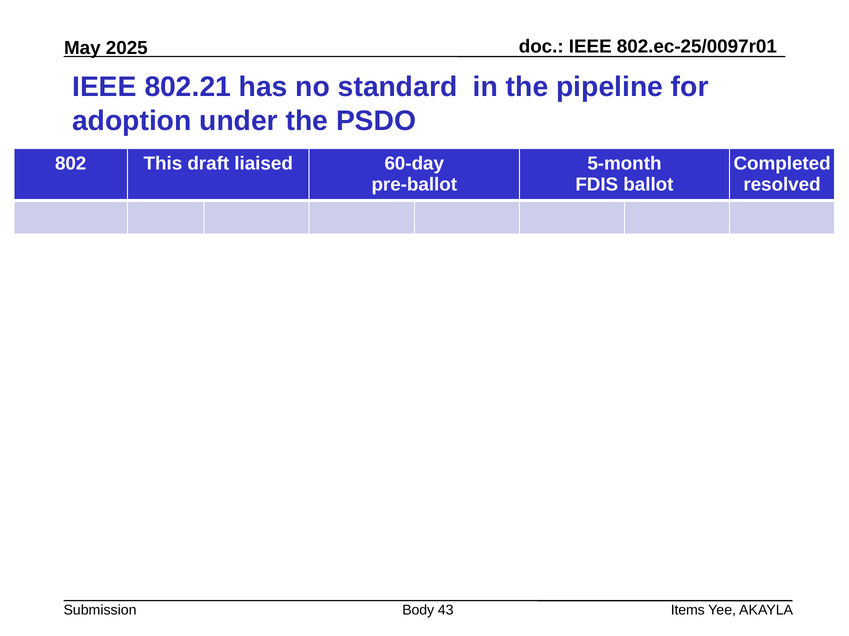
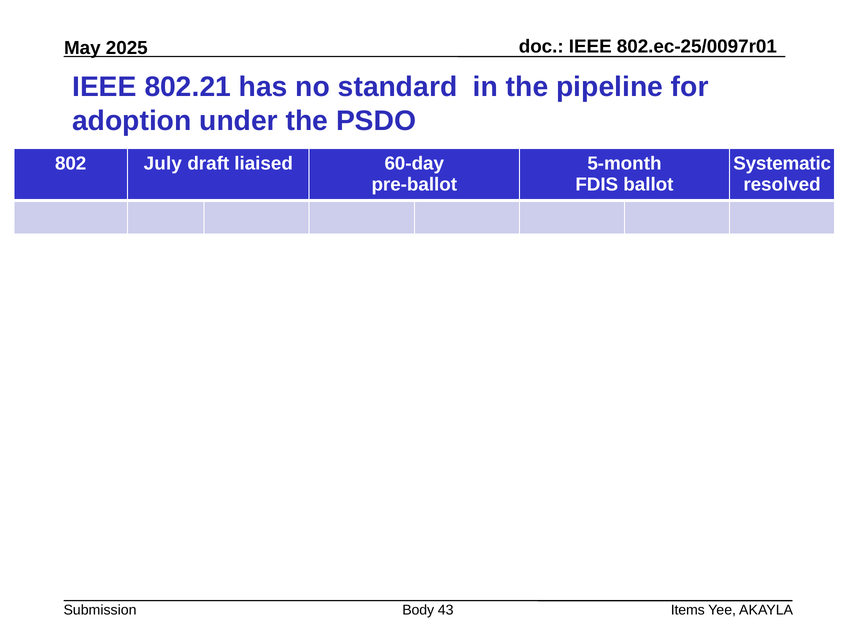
This: This -> July (163, 164)
Completed: Completed -> Systematic (782, 164)
